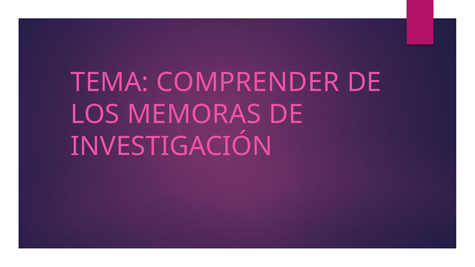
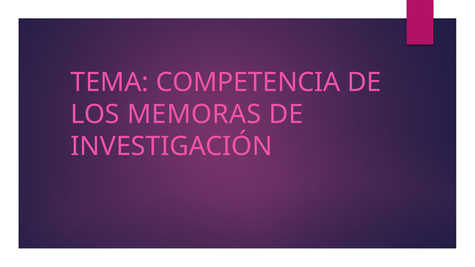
COMPRENDER: COMPRENDER -> COMPETENCIA (248, 82)
